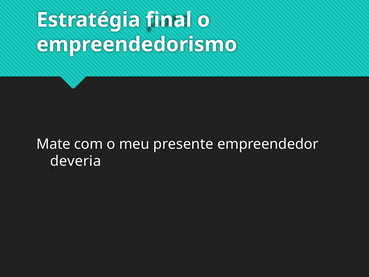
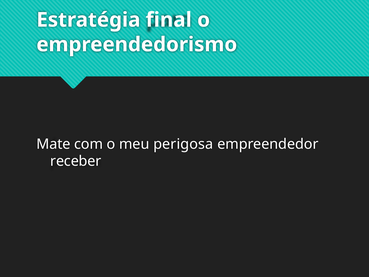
presente: presente -> perigosa (183, 144)
deveria: deveria -> receber (76, 161)
